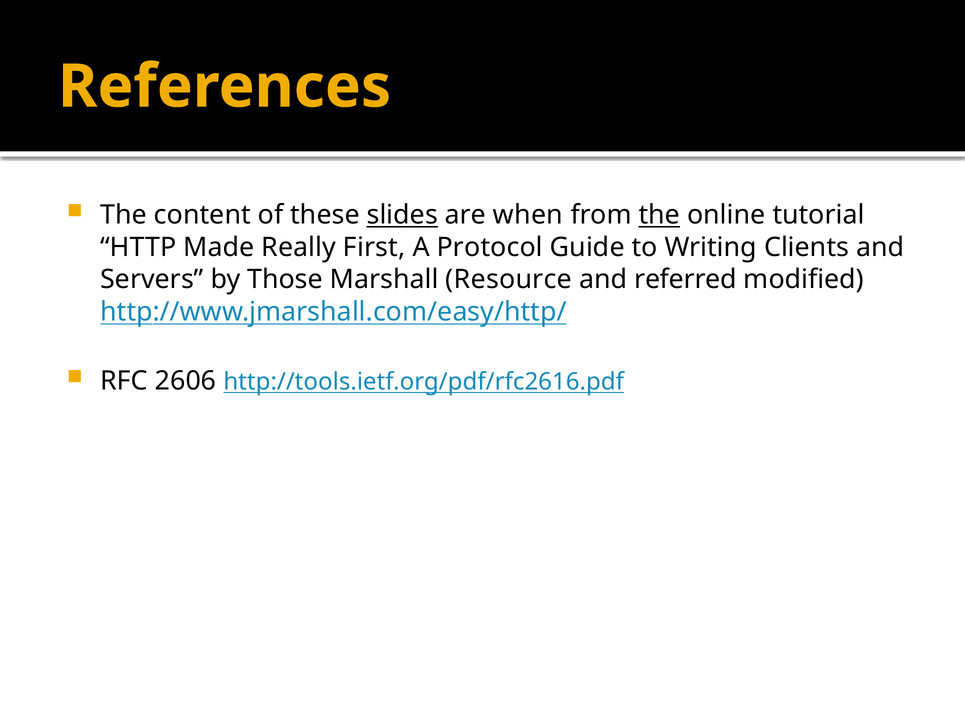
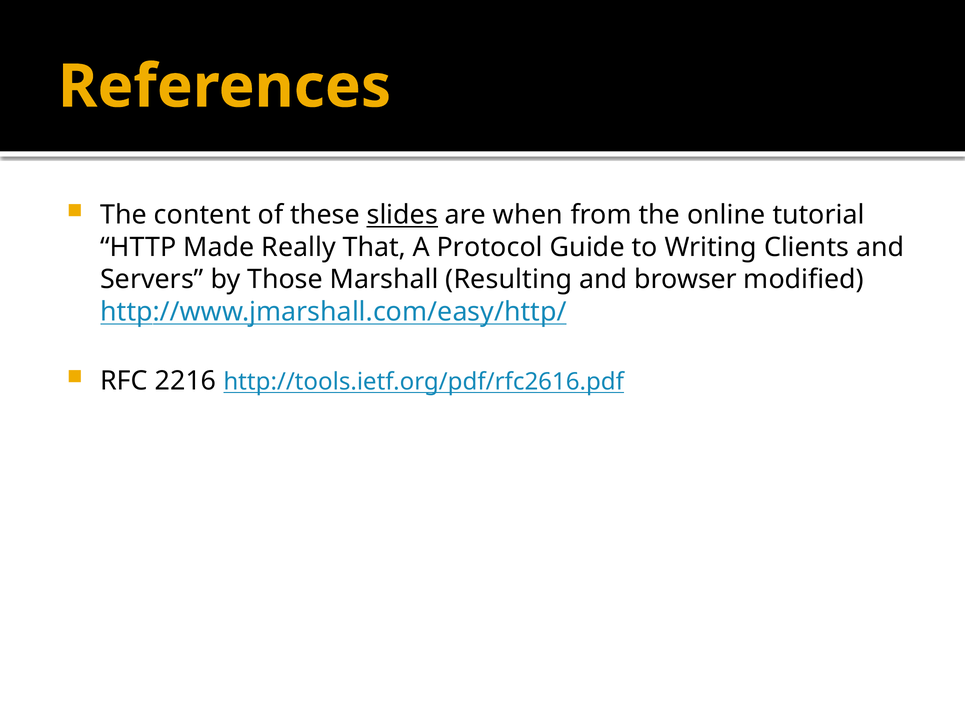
the underline: present -> none (659, 215)
First: First -> That (374, 247)
Resource: Resource -> Resulting (509, 279)
referred: referred -> browser (686, 279)
2606: 2606 -> 2216 (186, 381)
